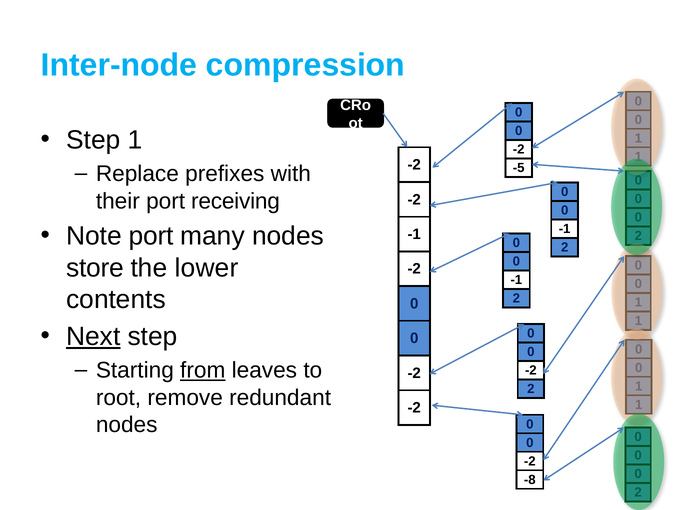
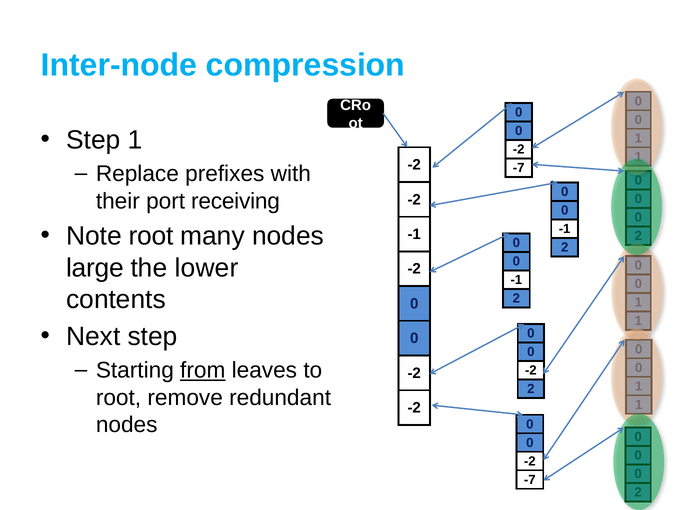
-5: -5 -> -7 (519, 168)
Note port: port -> root (151, 236)
store: store -> large (95, 267)
Next underline: present -> none (93, 336)
-8: -8 -> -7 (530, 479)
